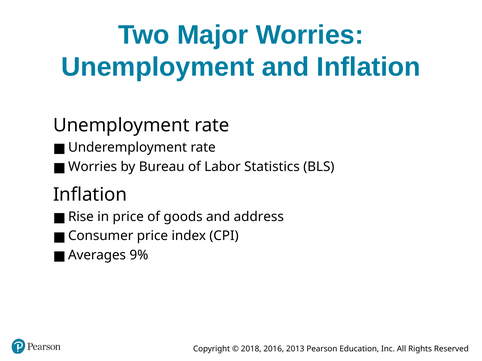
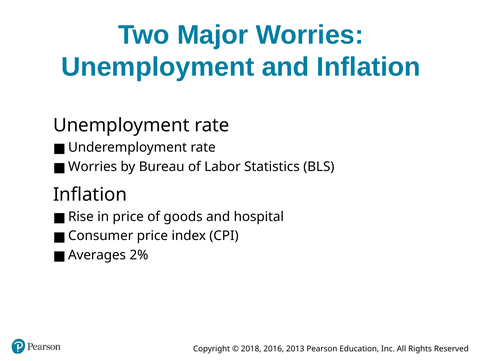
address: address -> hospital (259, 217)
9%: 9% -> 2% (139, 256)
